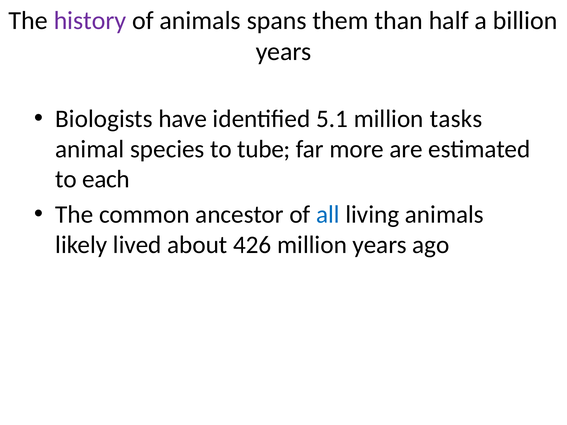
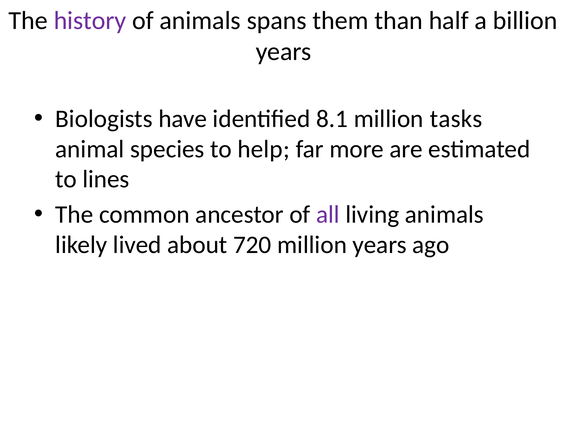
5.1: 5.1 -> 8.1 (332, 119)
tube: tube -> help (264, 149)
each: each -> lines (106, 179)
all colour: blue -> purple (328, 215)
426: 426 -> 720 (252, 245)
